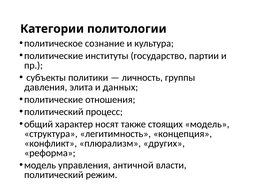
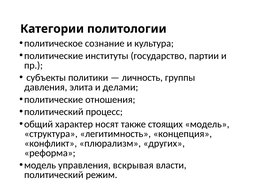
данных: данных -> делами (120, 87)
античной: античной -> вскрывая (133, 165)
